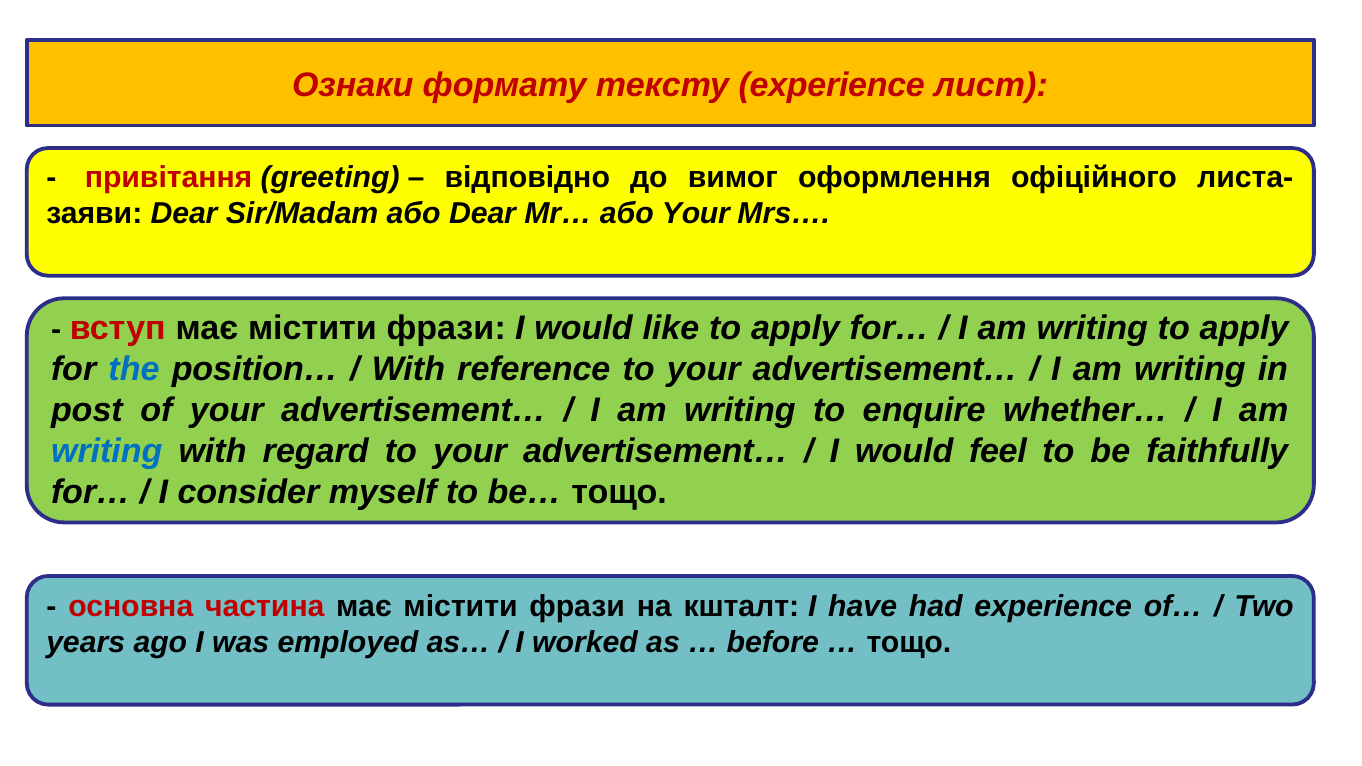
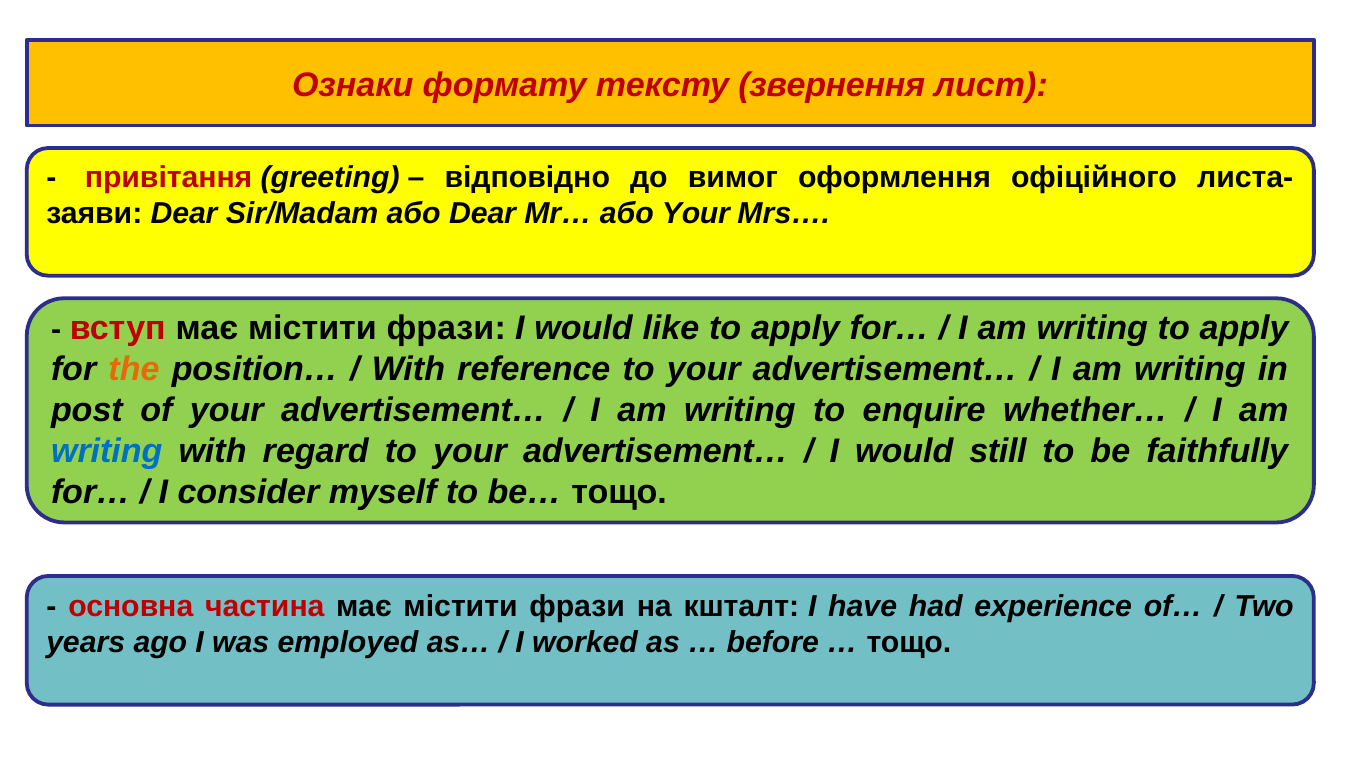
тексту experience: experience -> звернення (832, 85)
the colour: blue -> orange (134, 370)
feel: feel -> still (998, 451)
